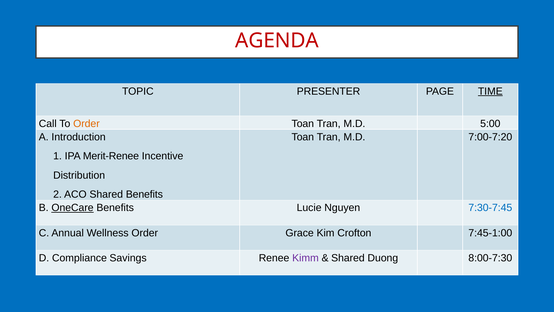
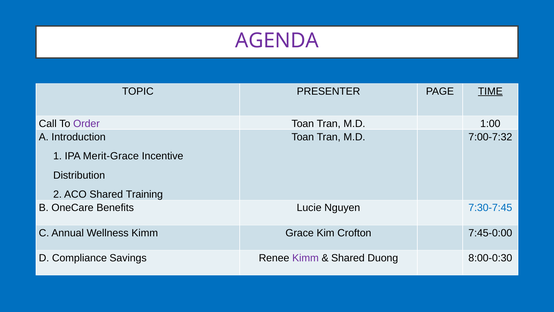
AGENDA colour: red -> purple (277, 41)
Order colour: orange -> purple (86, 123)
5:00: 5:00 -> 1:00 (490, 123)
7:00-7:20: 7:00-7:20 -> 7:00-7:32 (490, 137)
Merit-Renee: Merit-Renee -> Merit-Grace (111, 156)
Shared Benefits: Benefits -> Training (144, 194)
OneCare underline: present -> none (73, 208)
Wellness Order: Order -> Kimm (145, 233)
7:45-1:00: 7:45-1:00 -> 7:45-0:00 (490, 233)
8:00-7:30: 8:00-7:30 -> 8:00-0:30 (490, 258)
